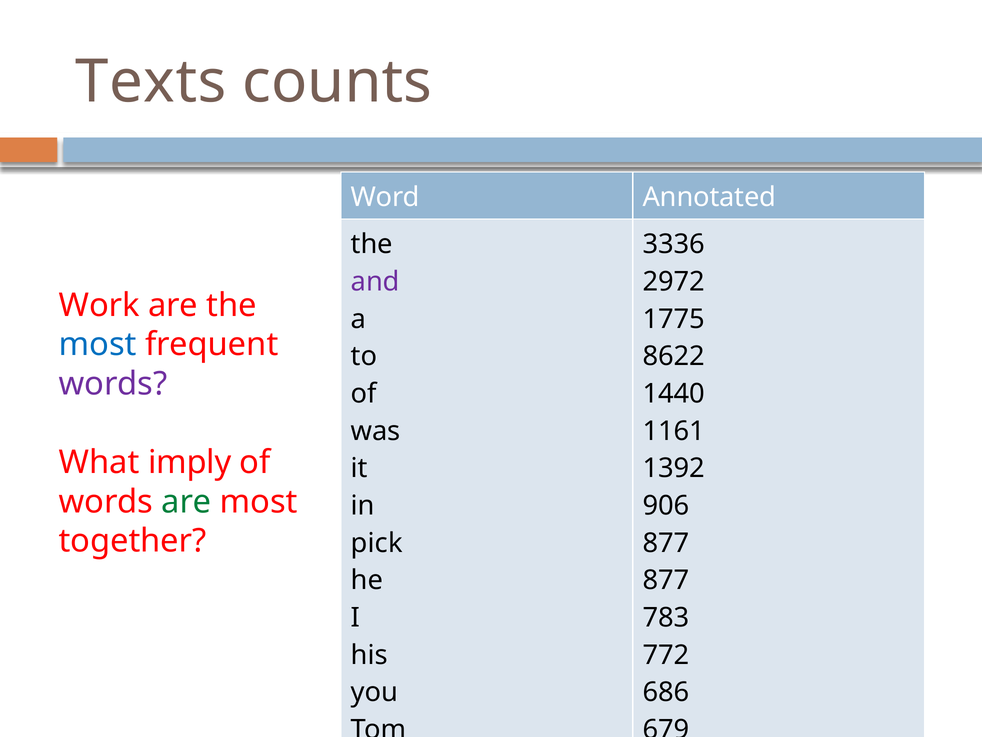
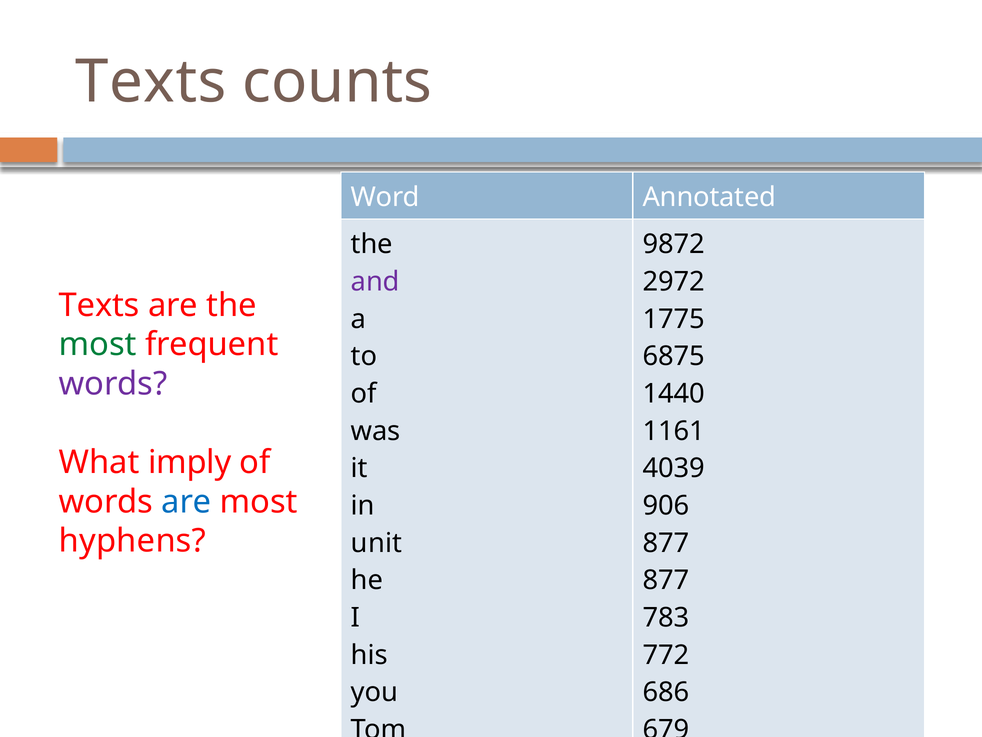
3336: 3336 -> 9872 (674, 244)
Work: Work -> Texts (99, 305)
most colour: blue -> green (98, 344)
8622: 8622 -> 6875 (674, 356)
1392: 1392 -> 4039 (674, 468)
are colour: green -> blue (186, 501)
together: together -> hyphens (132, 541)
pick: pick -> unit (377, 543)
